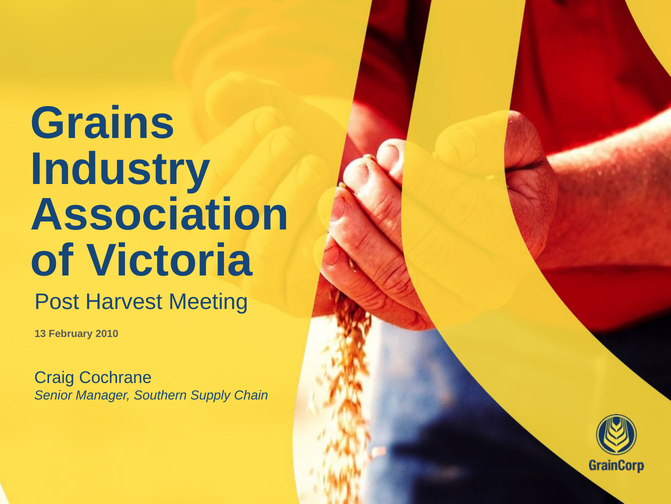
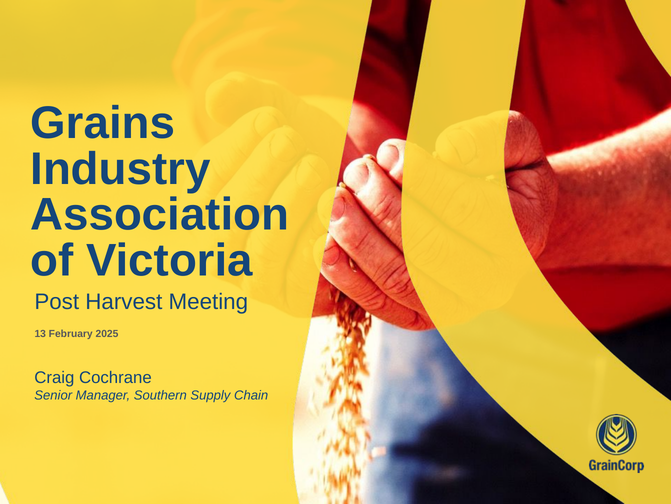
2010: 2010 -> 2025 (107, 333)
